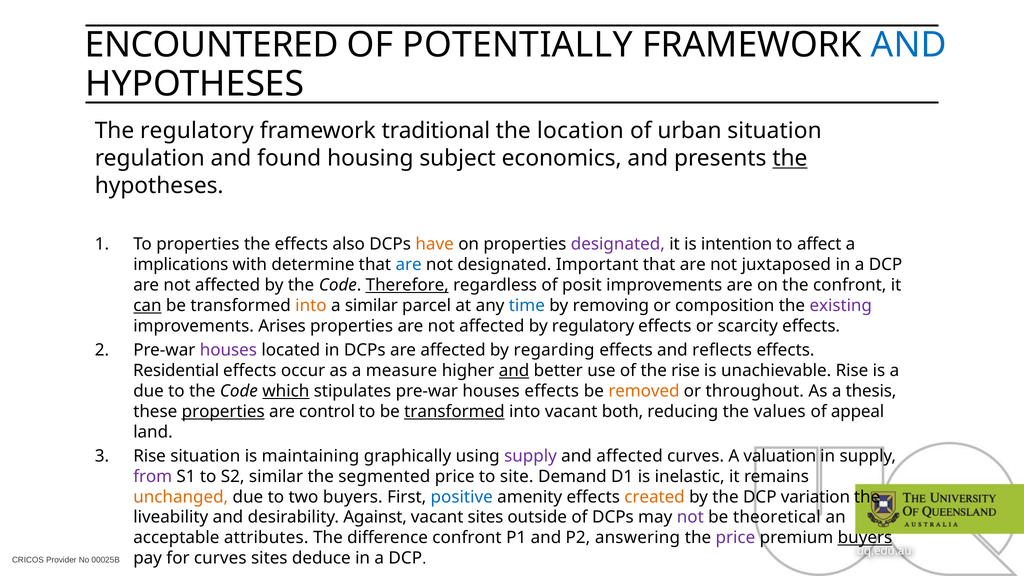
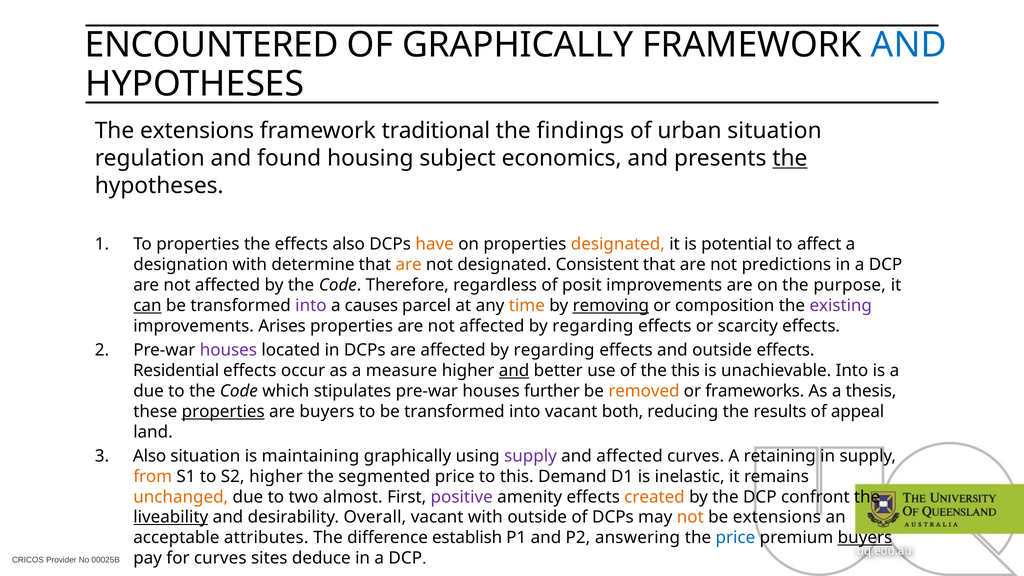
OF POTENTIALLY: POTENTIALLY -> GRAPHICALLY (518, 45)
The regulatory: regulatory -> extensions (197, 131)
location: location -> findings (580, 131)
designated colour: purple -> orange (618, 244)
intention: intention -> potential (737, 244)
implications: implications -> designation (181, 265)
are colour: blue -> orange (409, 265)
Important: Important -> Consistent (597, 265)
juxtaposed: juxtaposed -> predictions (786, 265)
Therefore underline: present -> none (407, 285)
the confront: confront -> purpose (850, 285)
into colour: orange -> purple (311, 306)
a similar: similar -> causes (371, 306)
time colour: blue -> orange (527, 306)
removing underline: none -> present (611, 306)
not affected by regulatory: regulatory -> regarding (593, 326)
and reflects: reflects -> outside (722, 350)
the rise: rise -> this (686, 371)
unachievable Rise: Rise -> Into (852, 371)
which underline: present -> none (286, 391)
houses effects: effects -> further (552, 391)
throughout: throughout -> frameworks (755, 391)
are control: control -> buyers (327, 412)
transformed underline: present -> none (454, 412)
values: values -> results (780, 412)
Rise: Rise -> Also (150, 456)
valuation: valuation -> retaining (780, 456)
from colour: purple -> orange (153, 476)
S2 similar: similar -> higher (276, 476)
to site: site -> this (517, 476)
two buyers: buyers -> almost (353, 497)
positive colour: blue -> purple (462, 497)
variation: variation -> confront (815, 497)
liveability underline: none -> present (171, 517)
Against: Against -> Overall (375, 517)
vacant sites: sites -> with (485, 517)
not colour: purple -> orange (690, 517)
be theoretical: theoretical -> extensions (777, 517)
difference confront: confront -> establish (467, 538)
price colour: purple -> blue (735, 538)
